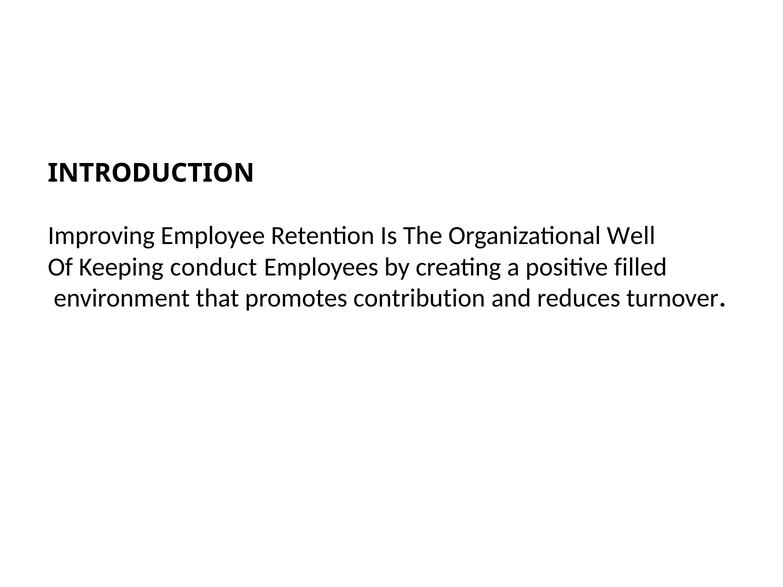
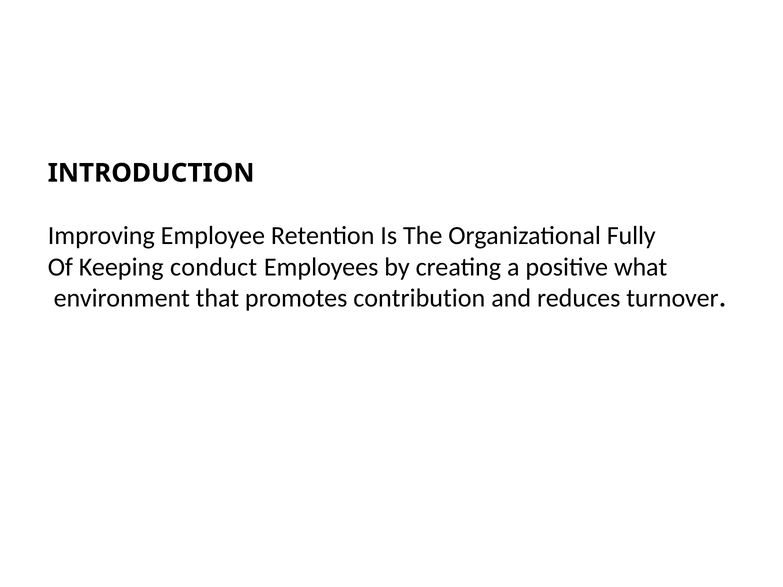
Well: Well -> Fully (631, 236)
filled: filled -> what (641, 267)
